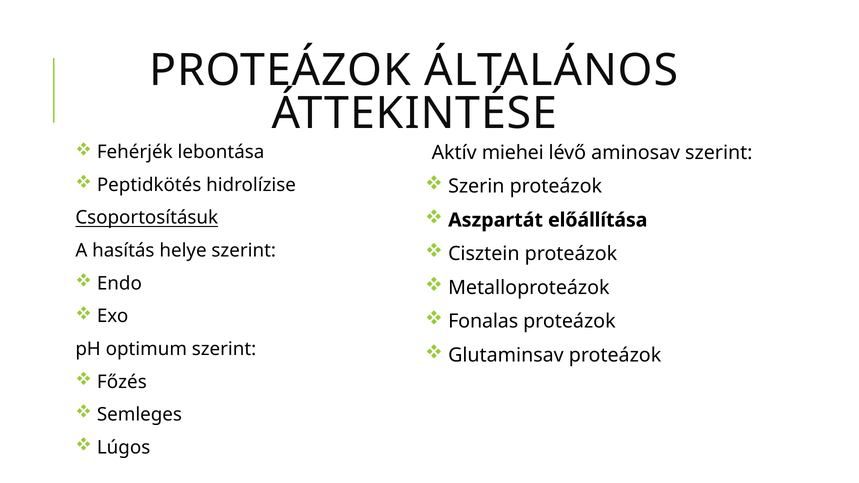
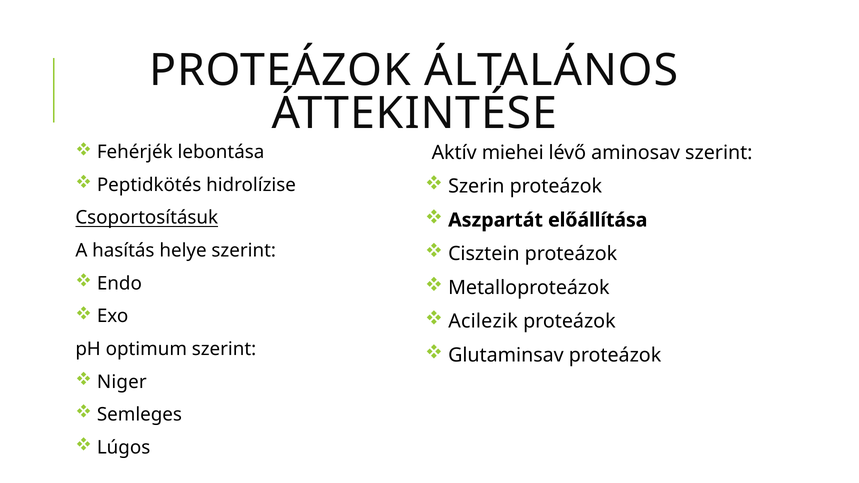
Fonalas: Fonalas -> Acilezik (483, 321)
Főzés: Főzés -> Niger (122, 382)
